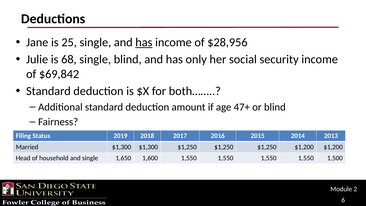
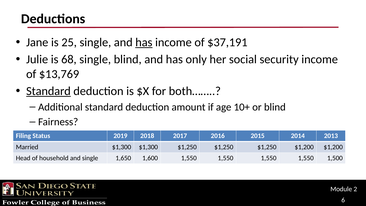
$28,956: $28,956 -> $37,191 (227, 42)
$69,842: $69,842 -> $13,769 (59, 74)
Standard underline: none -> present (48, 91)
47+: 47+ -> 10+ (242, 107)
